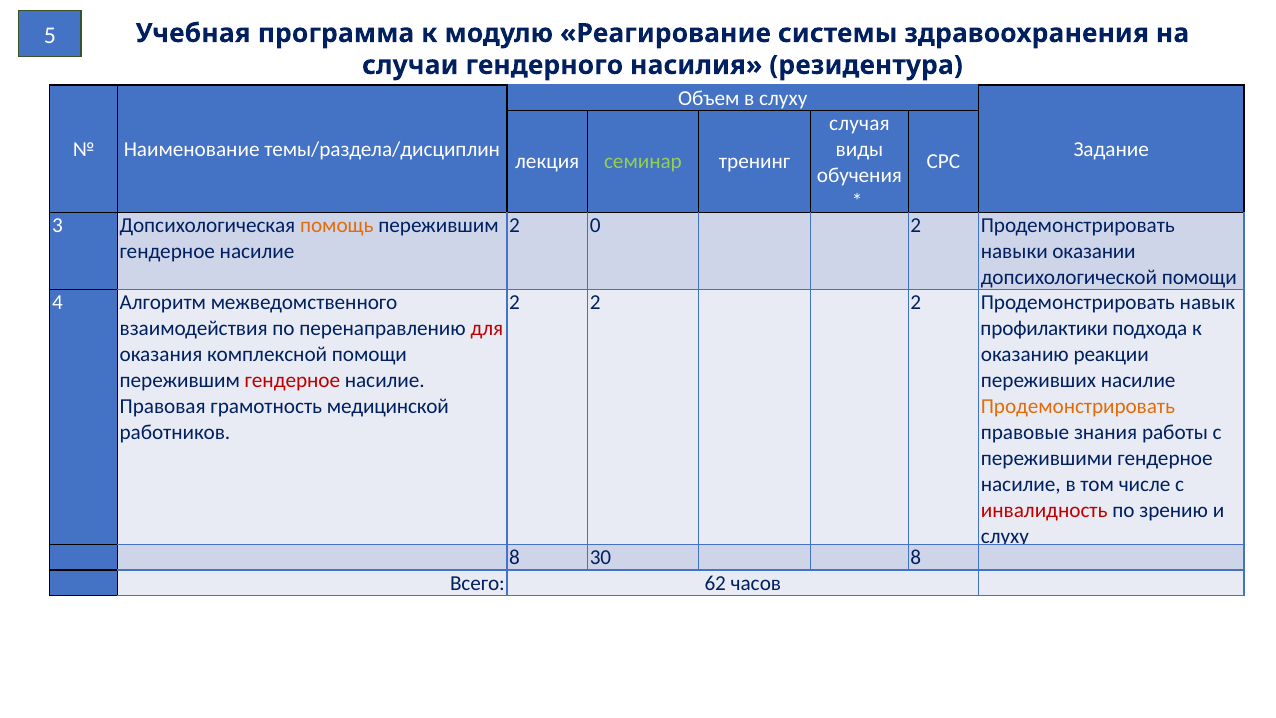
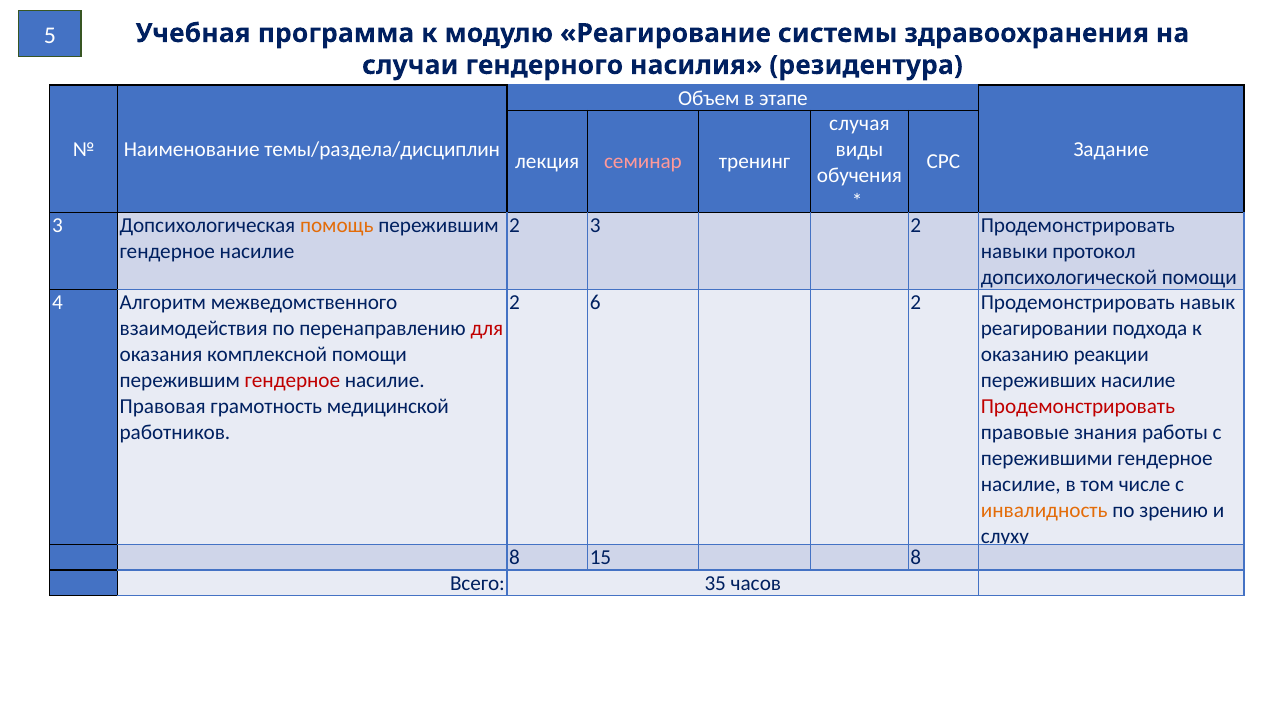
в слуху: слуху -> этапе (783, 98)
семинар colour: light green -> pink (643, 162)
2 0: 0 -> 3 (595, 226)
оказании: оказании -> протокол (1094, 252)
2: 2 -> 6 (595, 302)
профилактики: профилактики -> реагировании (1044, 328)
Продемонстрировать colour: orange -> red (1078, 406)
инвалидность colour: red -> orange (1044, 510)
30: 30 -> 15 (600, 557)
62: 62 -> 35 (715, 583)
